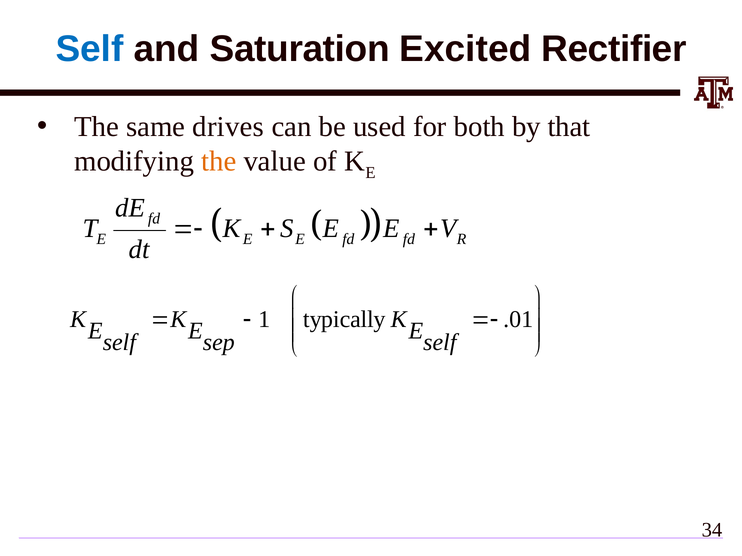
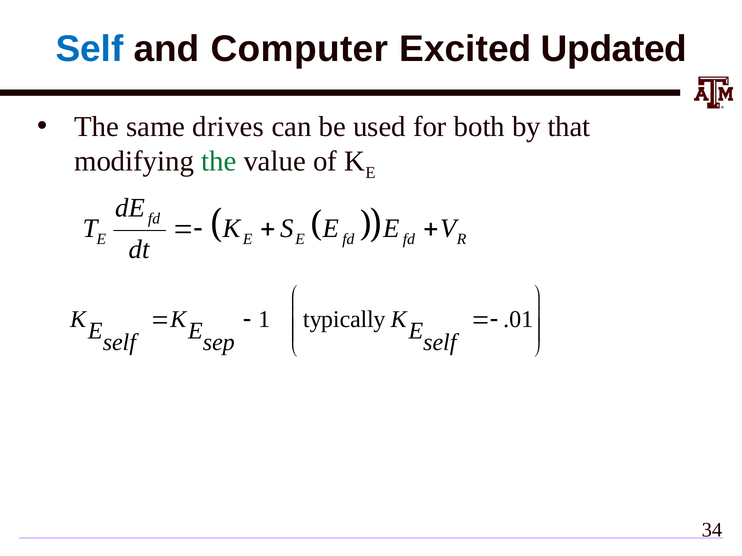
Saturation: Saturation -> Computer (299, 49)
Rectifier: Rectifier -> Updated (614, 49)
the colour: orange -> green (219, 162)
